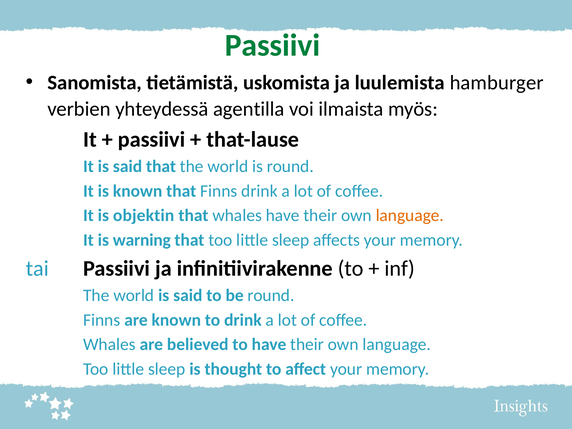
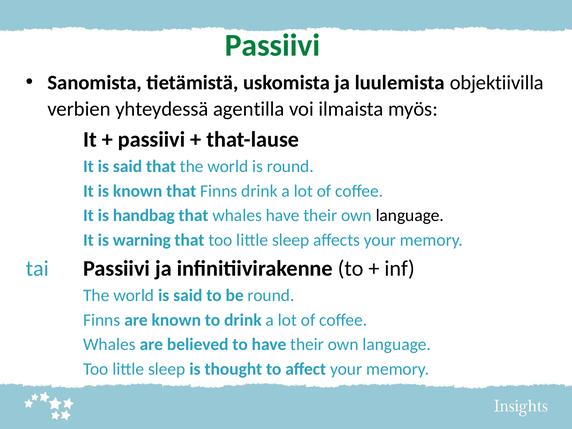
hamburger: hamburger -> objektiivilla (497, 83)
objektin: objektin -> handbag (144, 215)
language colour: orange -> black (410, 215)
